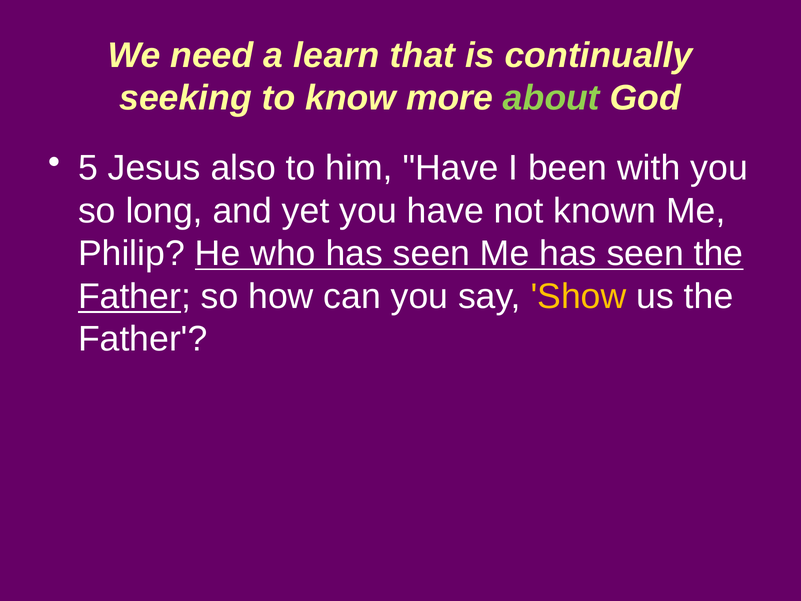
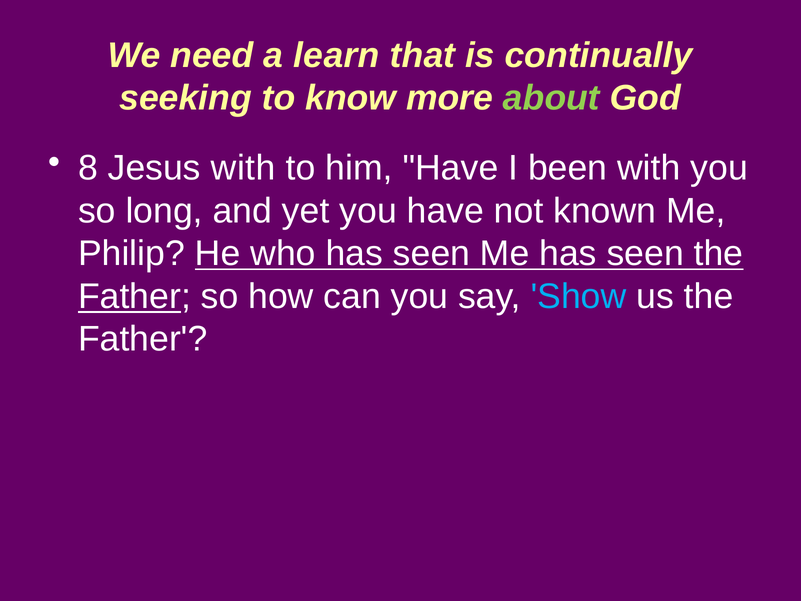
5: 5 -> 8 (88, 168)
Jesus also: also -> with (243, 168)
Show colour: yellow -> light blue (578, 296)
